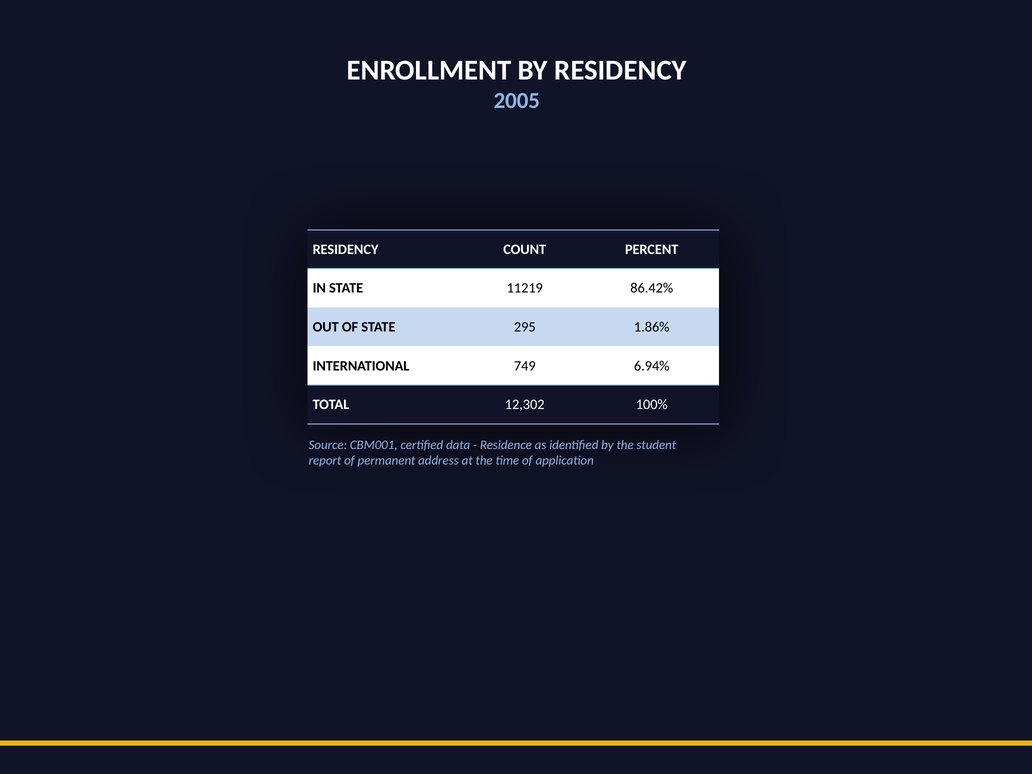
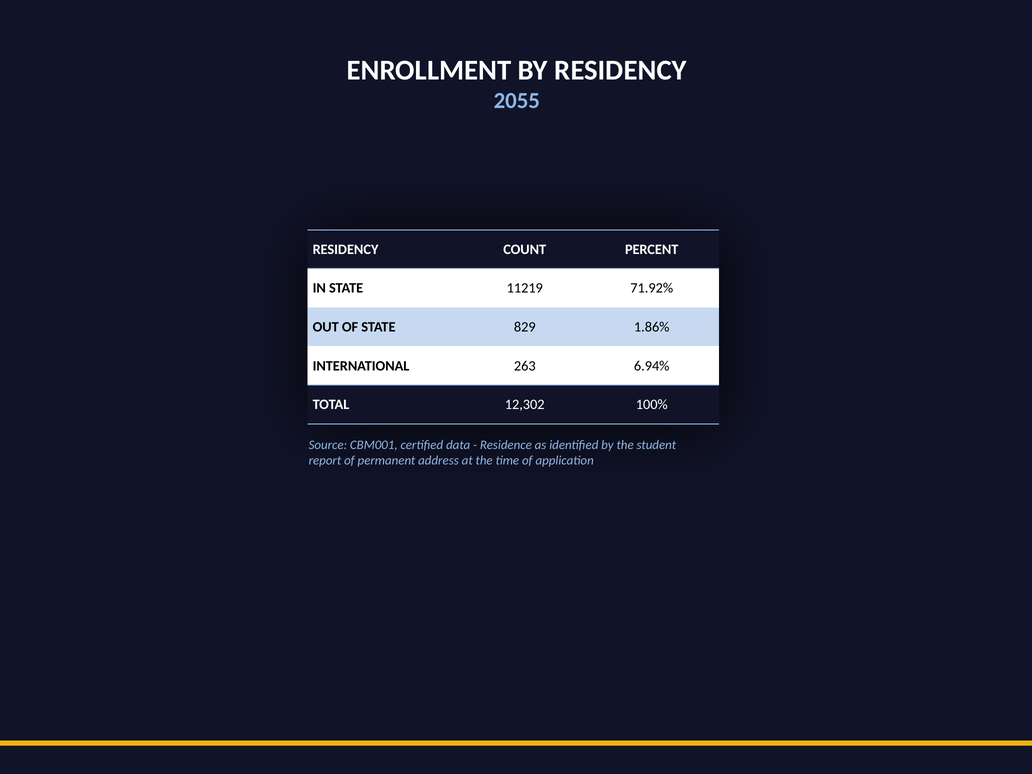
2005: 2005 -> 2055 (517, 101)
86.42%: 86.42% -> 71.92% (652, 288)
295: 295 -> 829 (525, 327)
749: 749 -> 263 (525, 366)
